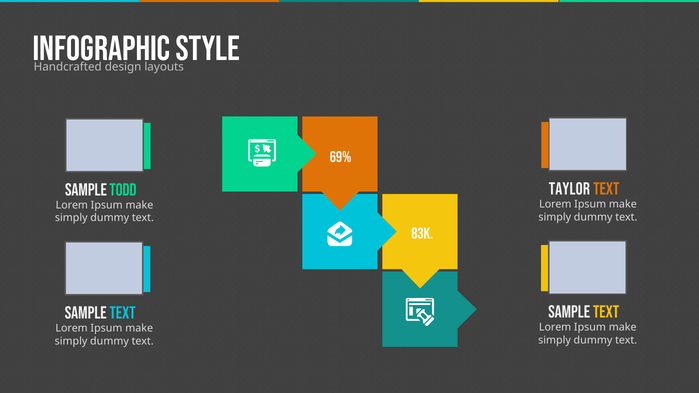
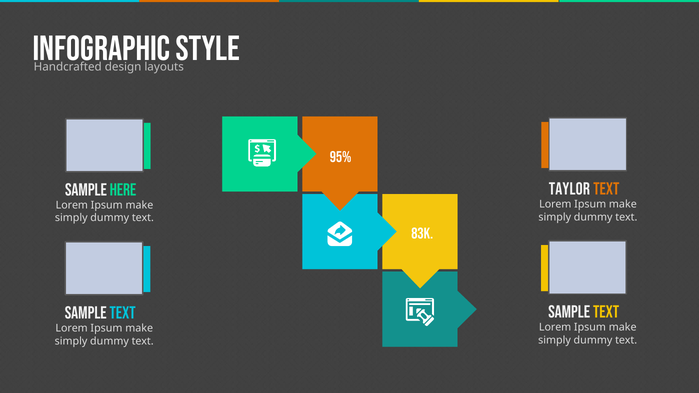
69%: 69% -> 95% (341, 157)
TODD: TODD -> HERE (123, 190)
